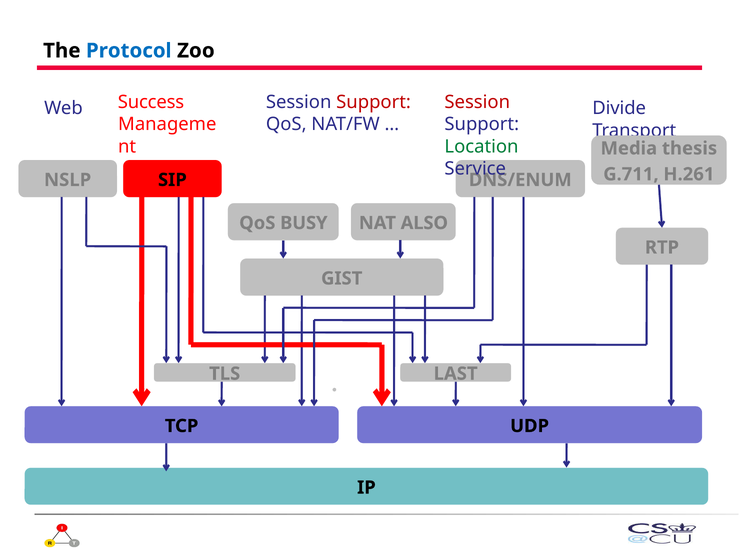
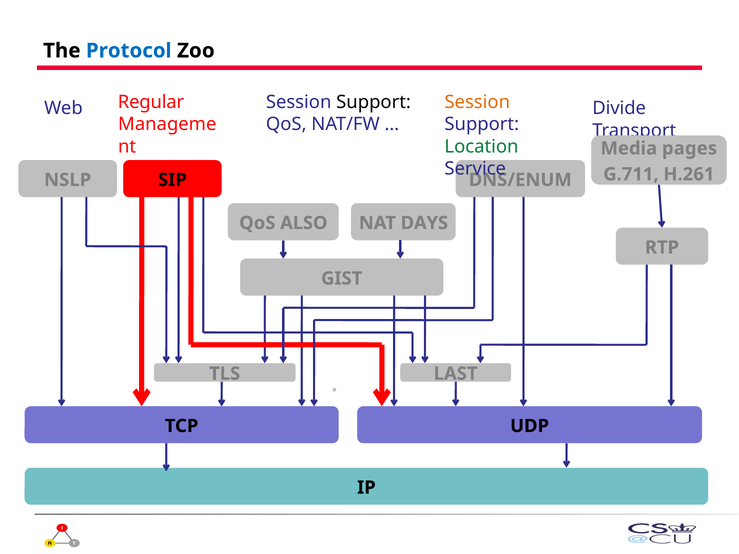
Support colour: red -> black (374, 102)
Session colour: red -> orange (477, 102)
Success: Success -> Regular (151, 102)
thesis: thesis -> pages (690, 148)
BUSY: BUSY -> ALSO (304, 223)
ALSO: ALSO -> DAYS (424, 223)
